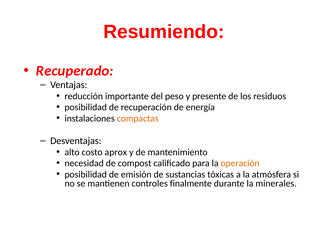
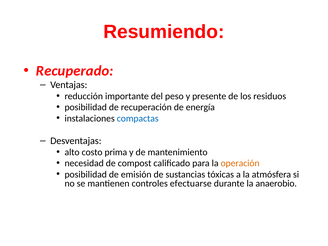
compactas colour: orange -> blue (138, 118)
aprox: aprox -> prima (116, 152)
finalmente: finalmente -> efectuarse (191, 184)
minerales: minerales -> anaerobio (276, 184)
